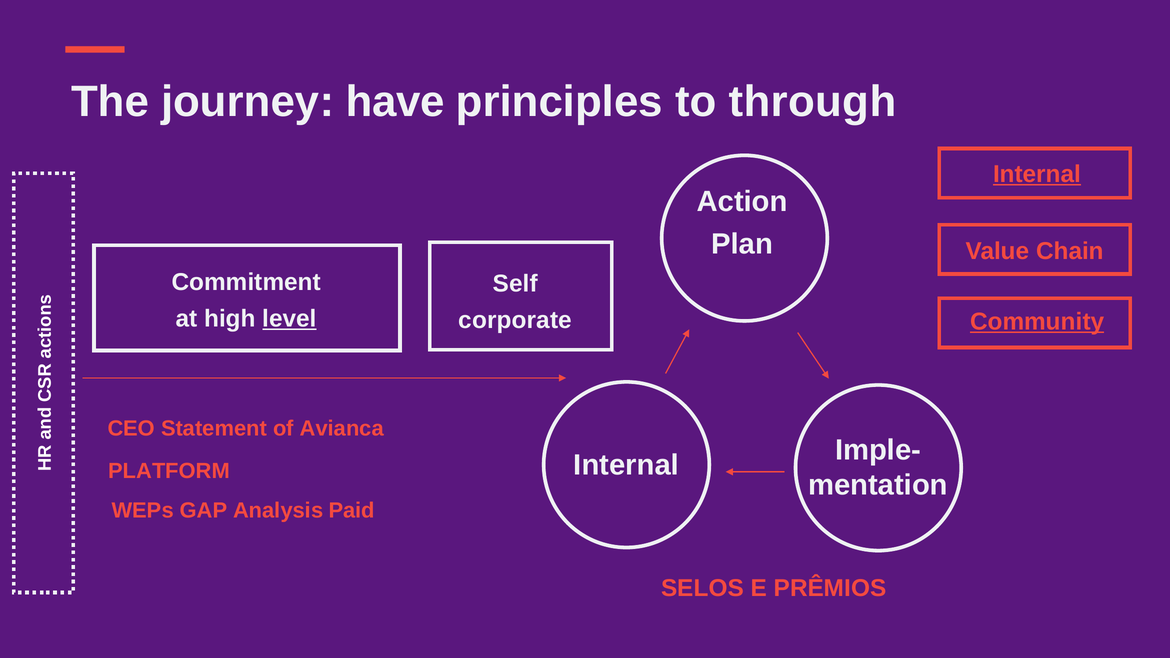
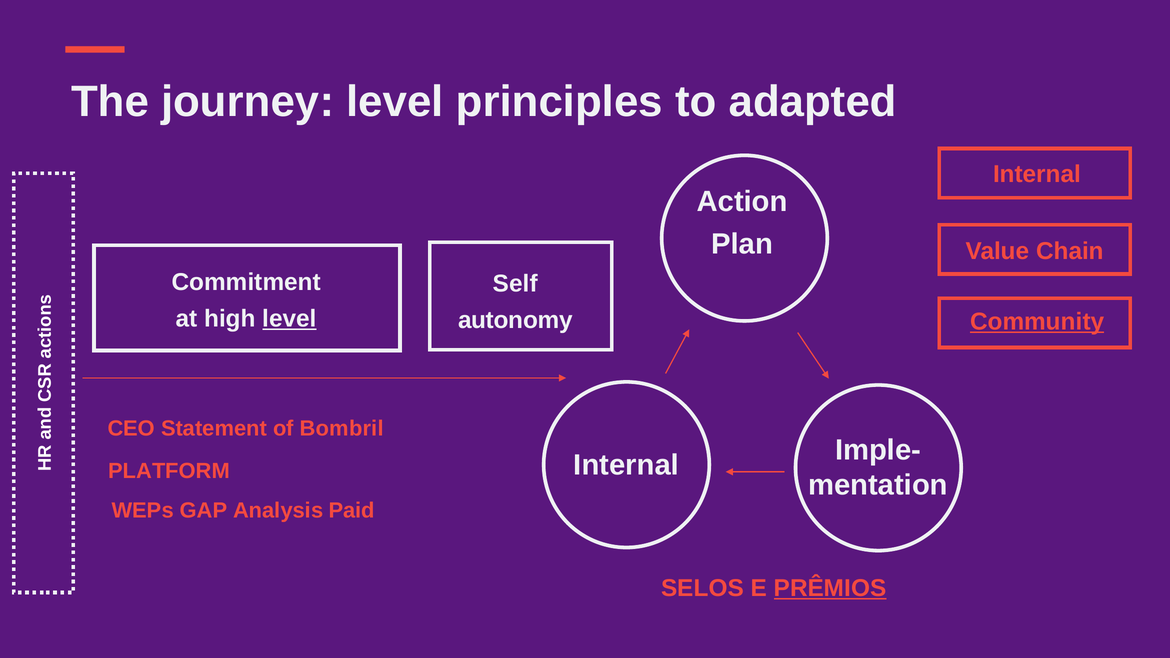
journey have: have -> level (395, 102)
through: through -> adapted (813, 102)
Internal underline: present -> none (1037, 174)
corporate: corporate -> autonomy (515, 320)
Avianca: Avianca -> Bombril (342, 428)
PRÊMIOS underline: none -> present (830, 588)
